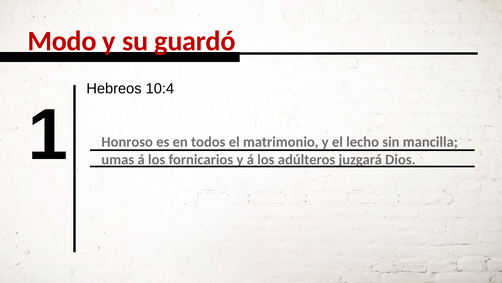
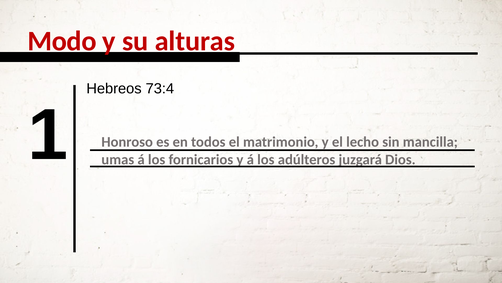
guardó: guardó -> alturas (195, 41)
10:4: 10:4 -> 73:4 (160, 89)
